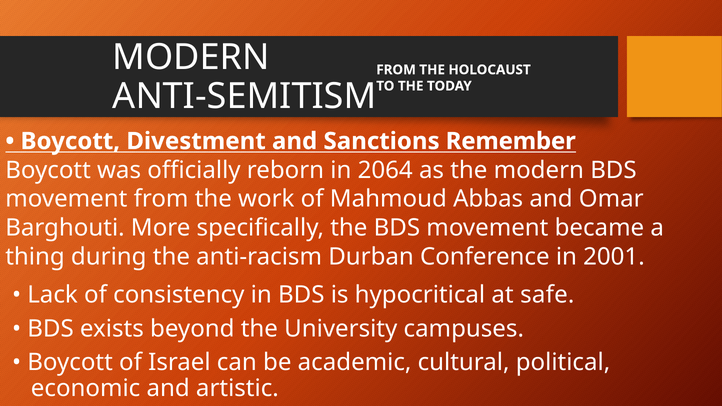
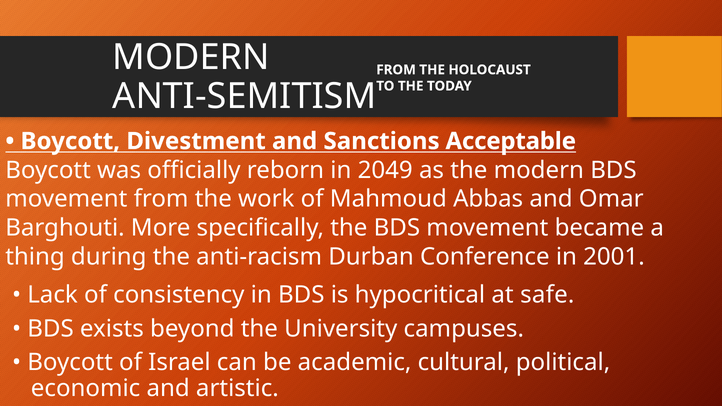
Remember: Remember -> Acceptable (511, 141)
2064: 2064 -> 2049 (385, 170)
